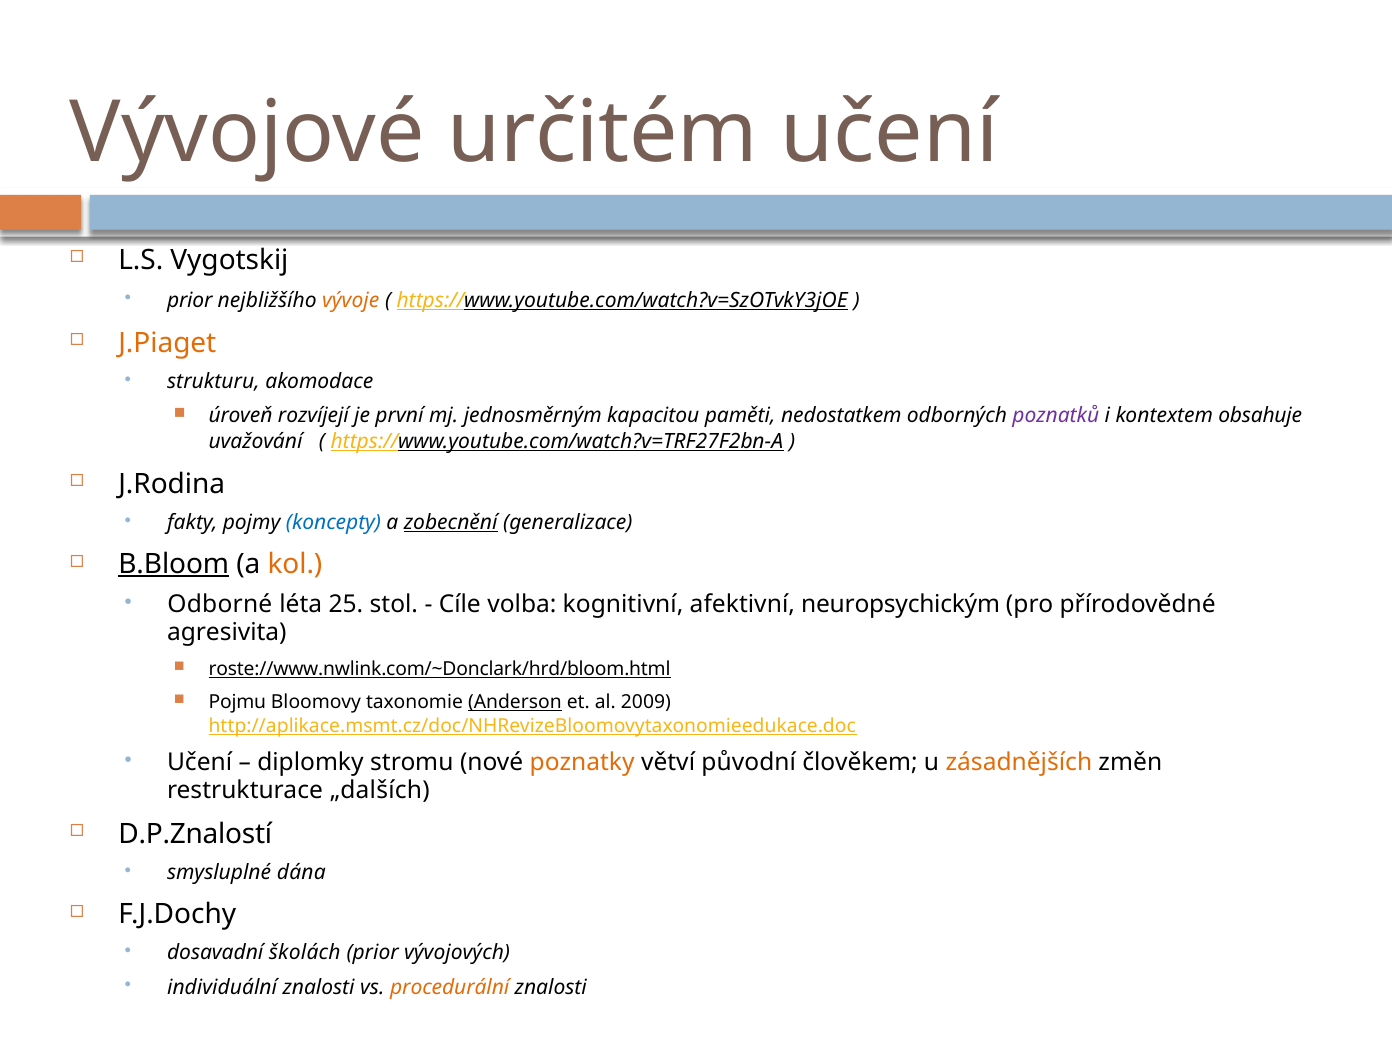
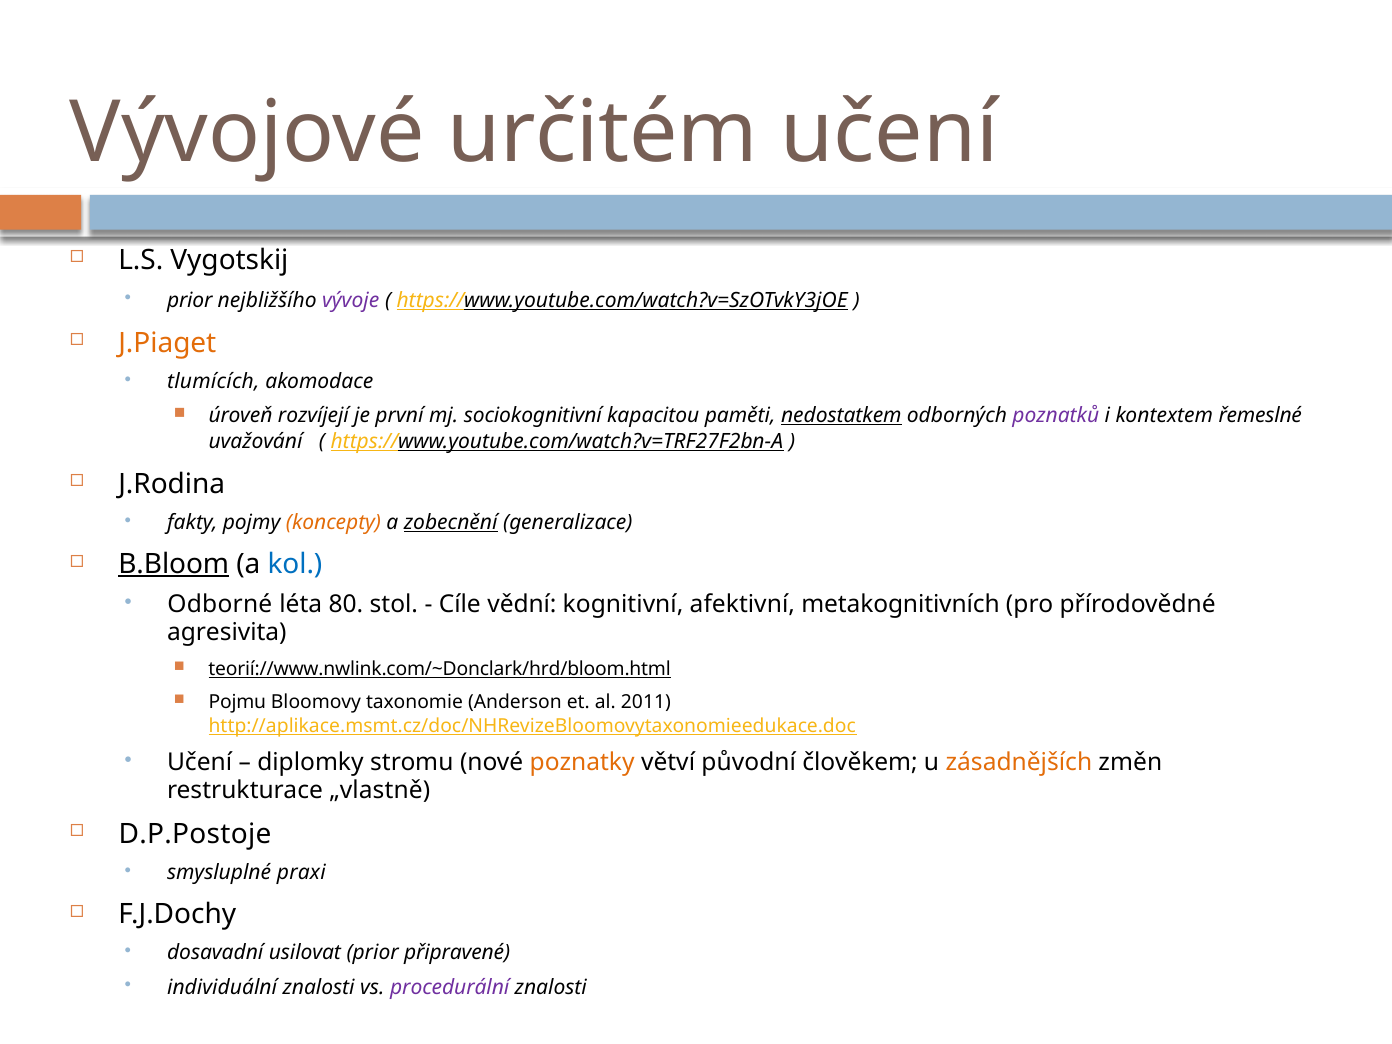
vývoje colour: orange -> purple (351, 300)
strukturu: strukturu -> tlumících (213, 382)
jednosměrným: jednosměrným -> sociokognitivní (533, 415)
nedostatkem underline: none -> present (841, 415)
obsahuje: obsahuje -> řemeslné (1260, 415)
koncepty colour: blue -> orange (334, 523)
kol colour: orange -> blue (295, 564)
25: 25 -> 80 (346, 605)
volba: volba -> vědní (522, 605)
neuropsychickým: neuropsychickým -> metakognitivních (901, 605)
roste://www.nwlink.com/~Donclark/hrd/bloom.html: roste://www.nwlink.com/~Donclark/hrd/bloom.html -> teorií://www.nwlink.com/~Donclark/hrd/bloom.html (440, 669)
Anderson underline: present -> none (515, 702)
2009: 2009 -> 2011 (646, 702)
„dalších: „dalších -> „vlastně (380, 790)
D.P.Znalostí: D.P.Znalostí -> D.P.Postoje (195, 834)
dána: dána -> praxi (301, 872)
školách: školách -> usilovat (305, 953)
vývojových: vývojových -> připravené (457, 953)
procedurální colour: orange -> purple (450, 987)
